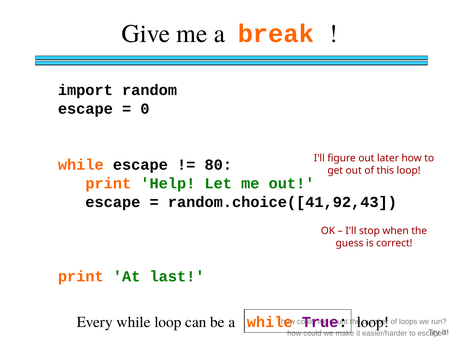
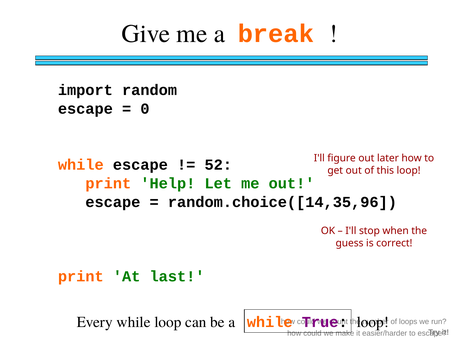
80: 80 -> 52 (218, 164)
random.choice([41,92,43: random.choice([41,92,43 -> random.choice([14,35,96 (282, 202)
